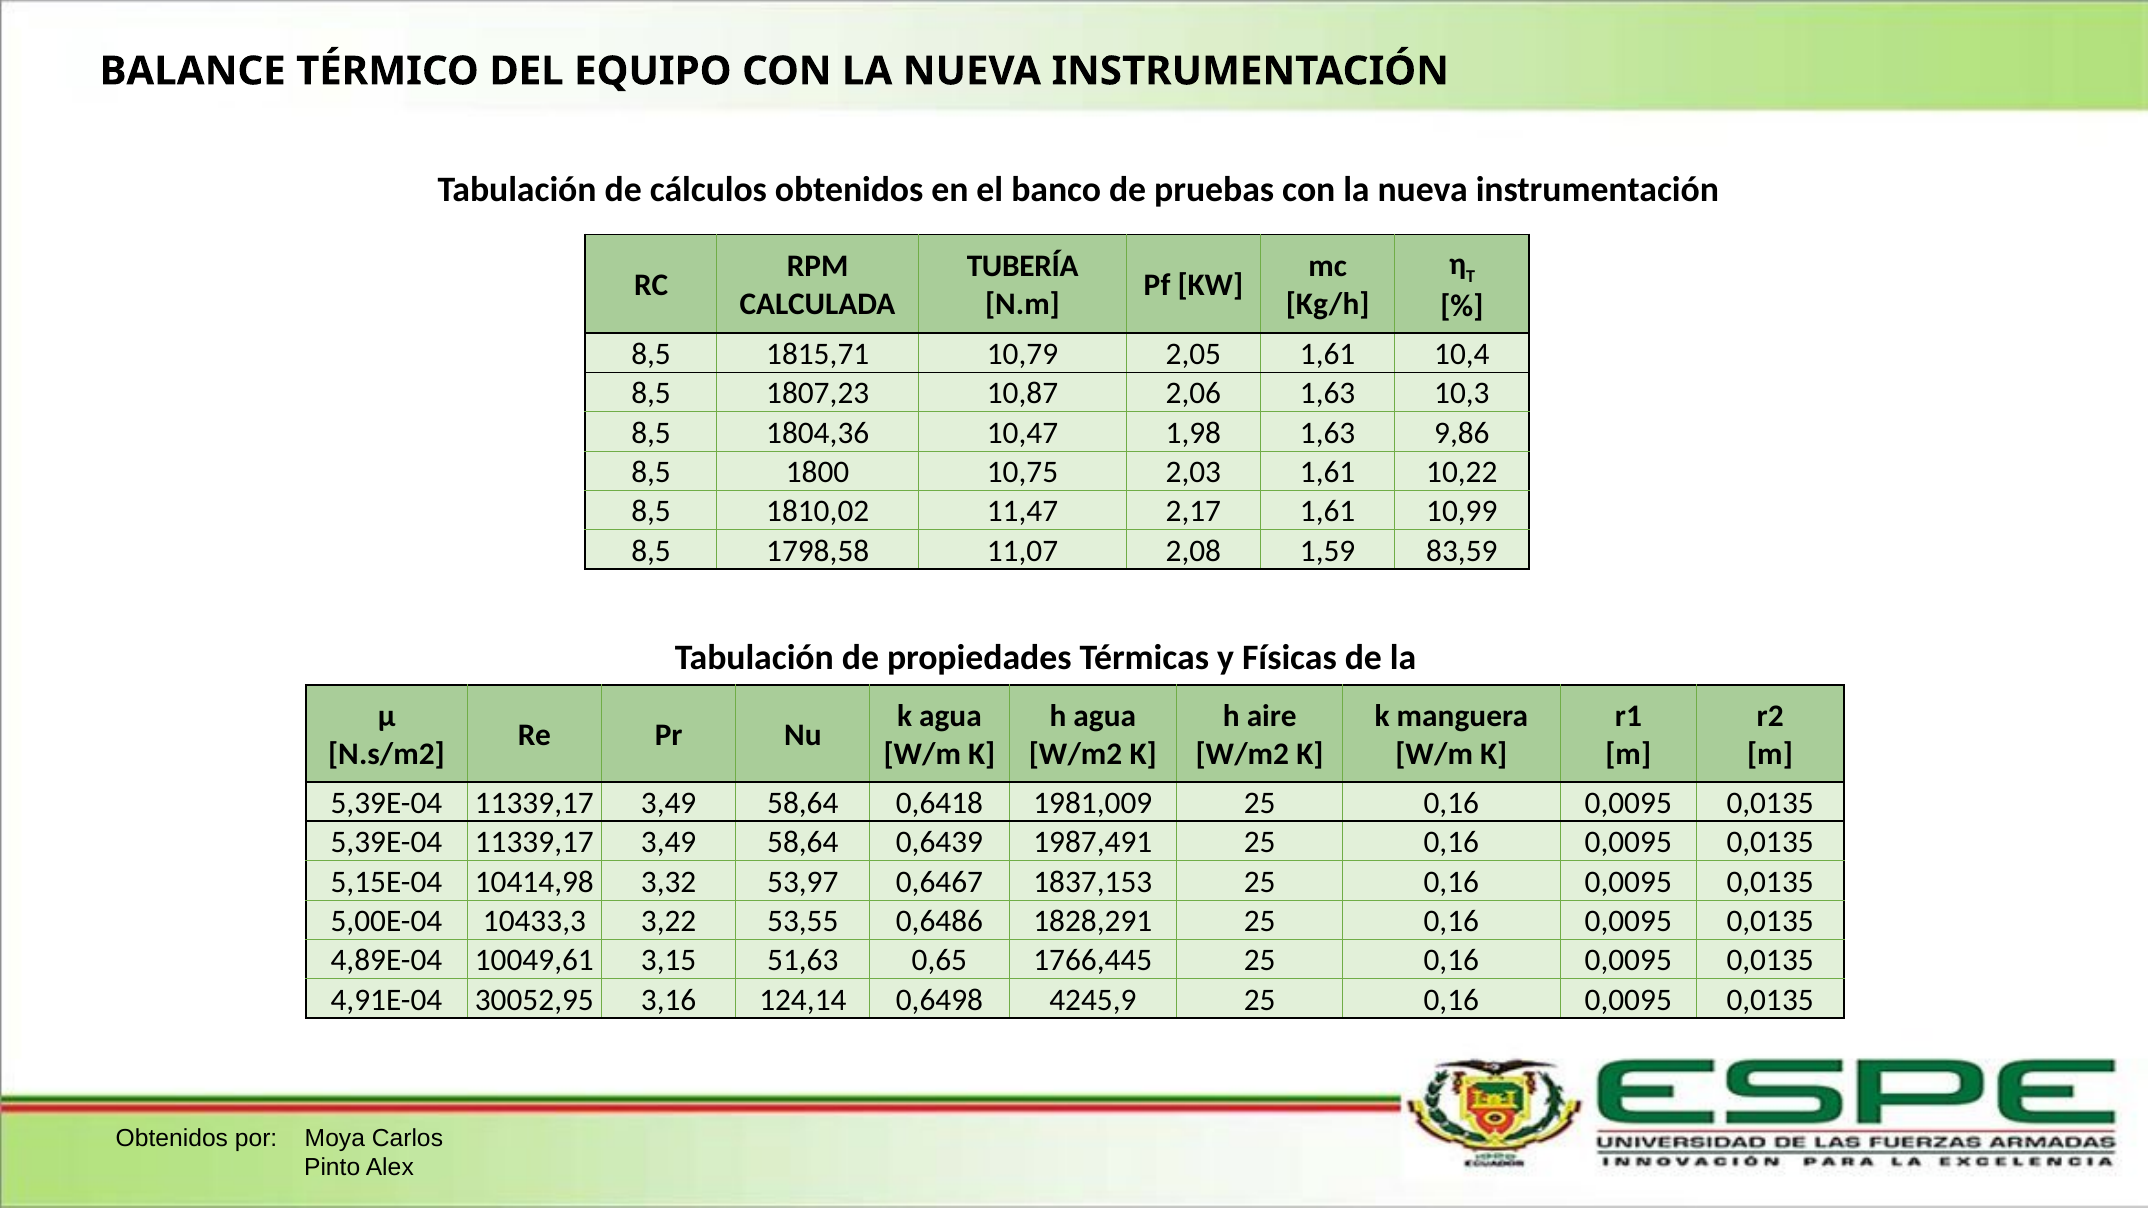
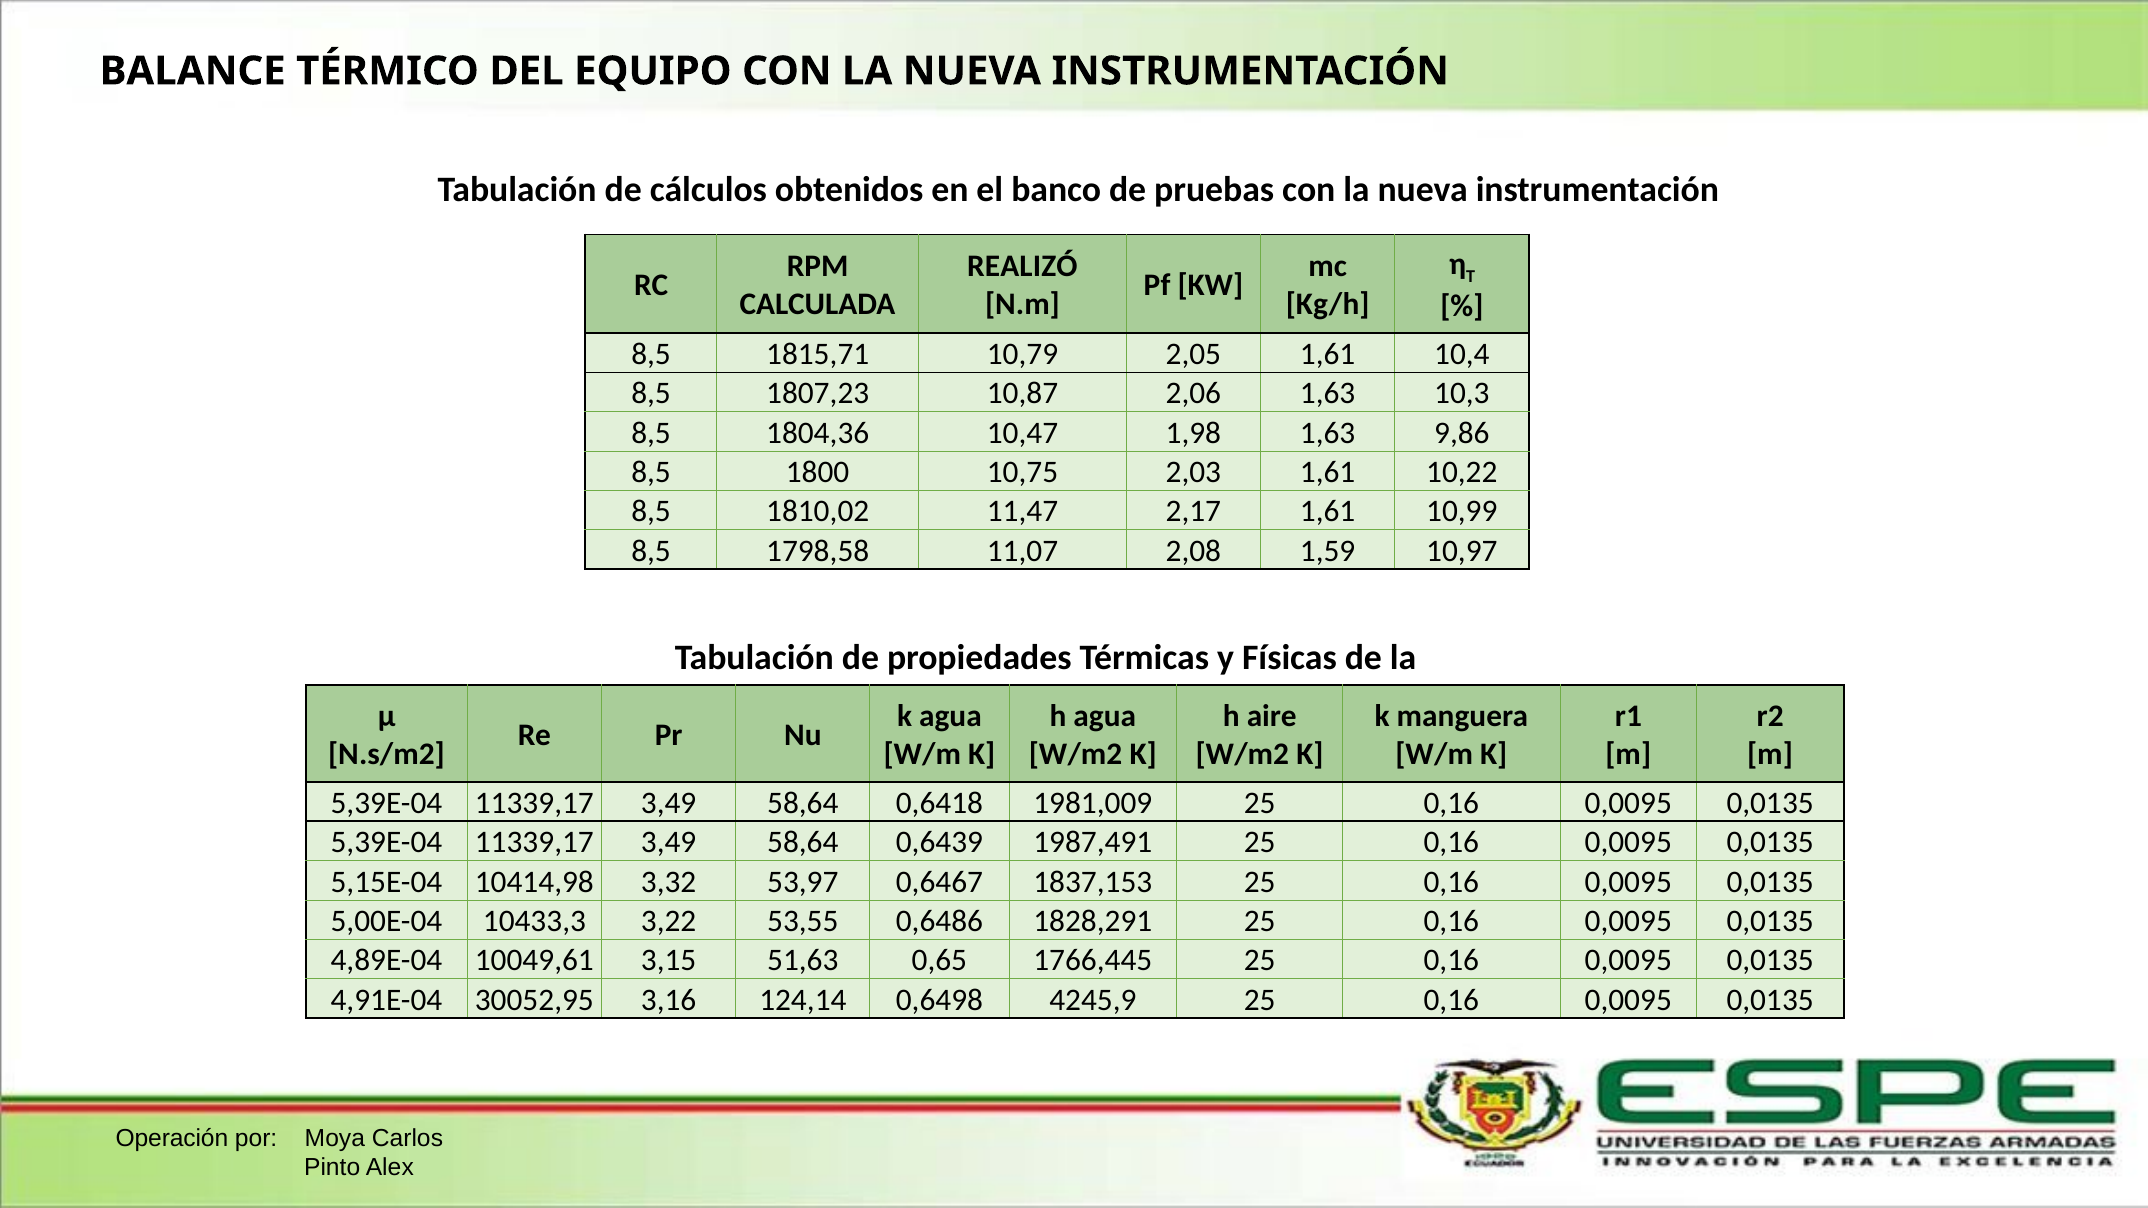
TUBERÍA: TUBERÍA -> REALIZÓ (1022, 266)
83,59: 83,59 -> 10,97 (1462, 551)
Obtenidos: Obtenidos -> Operación (172, 1138)
